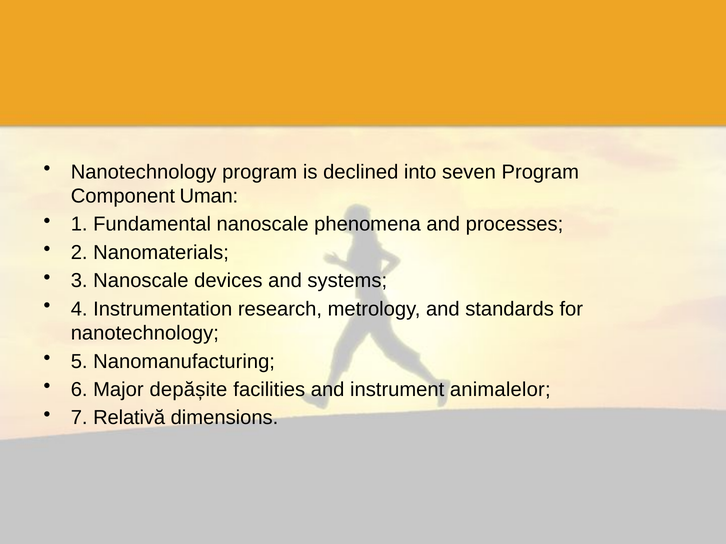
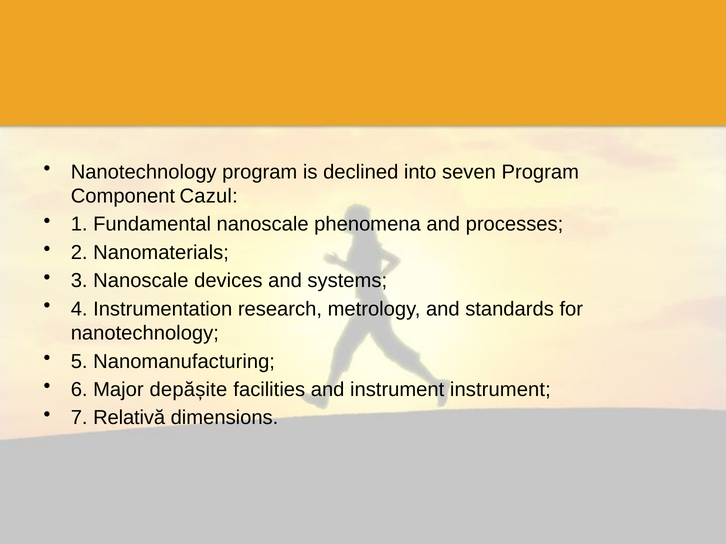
Uman: Uman -> Cazul (209, 196)
instrument animalelor: animalelor -> instrument (500, 390)
